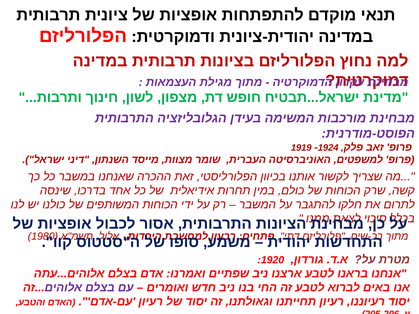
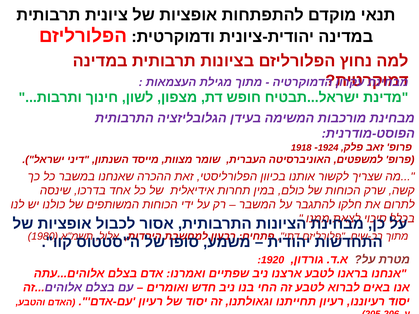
1919: 1919 -> 1918 (301, 148)
